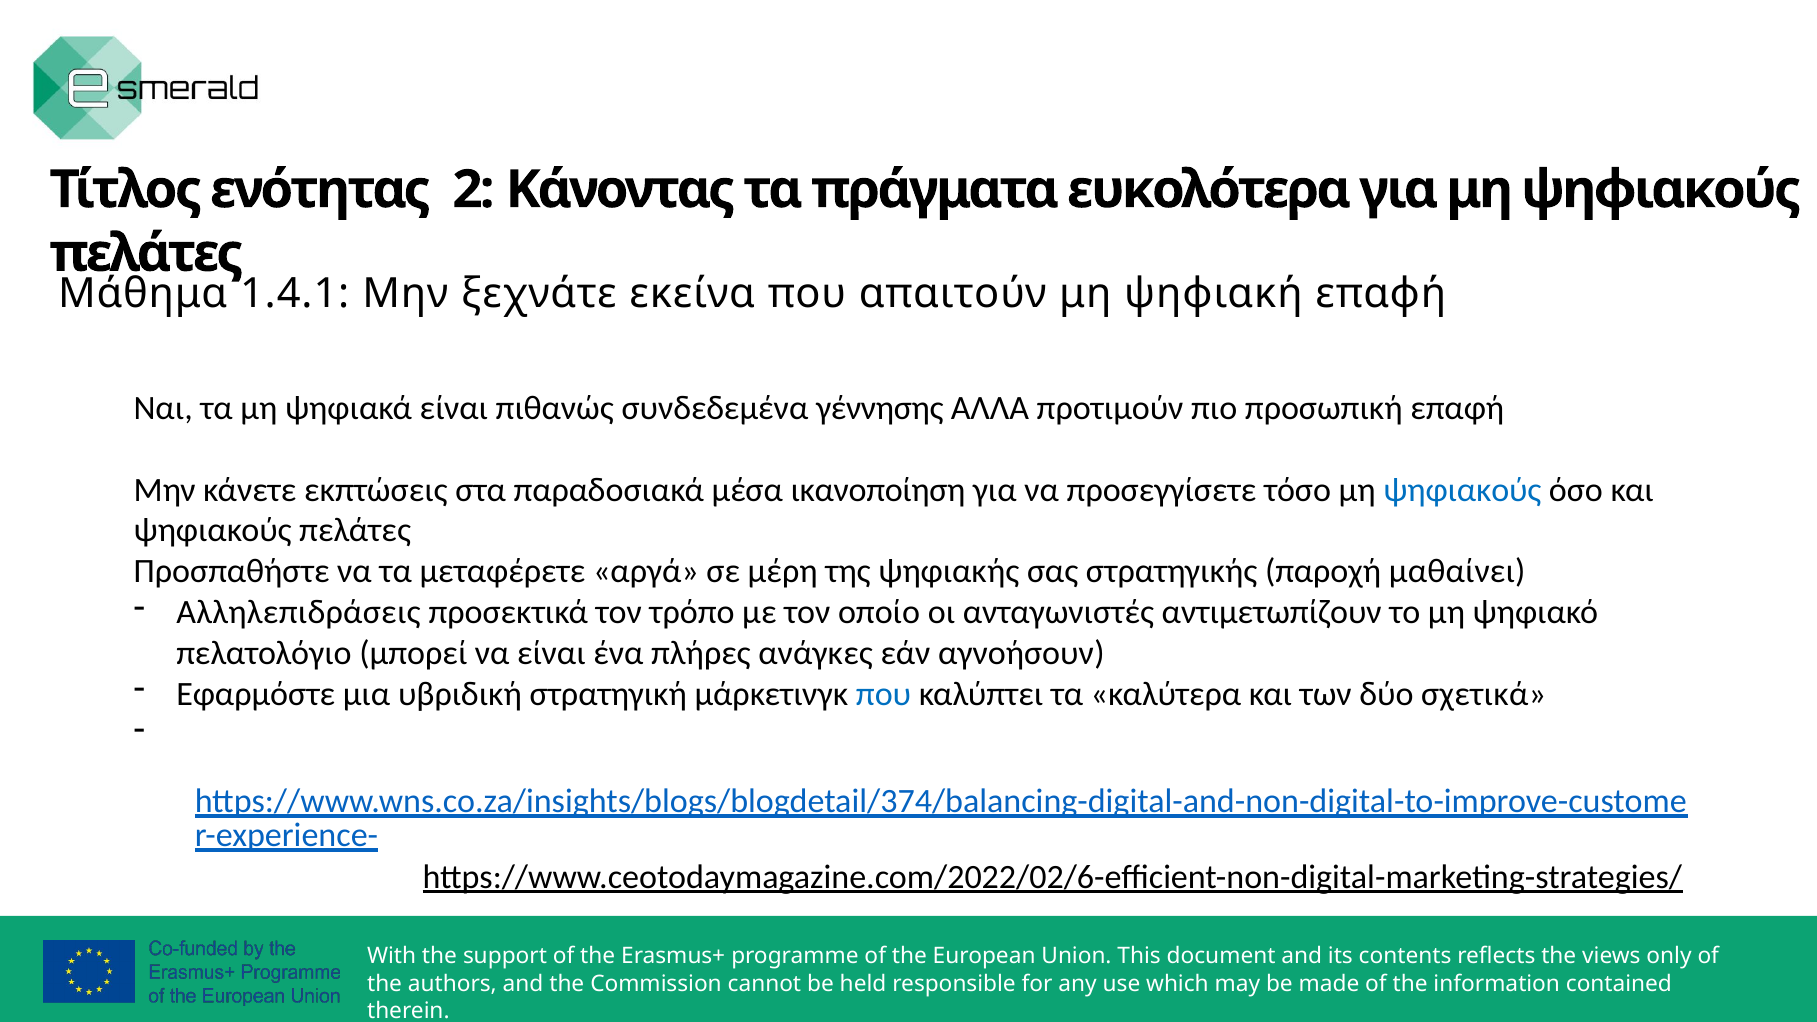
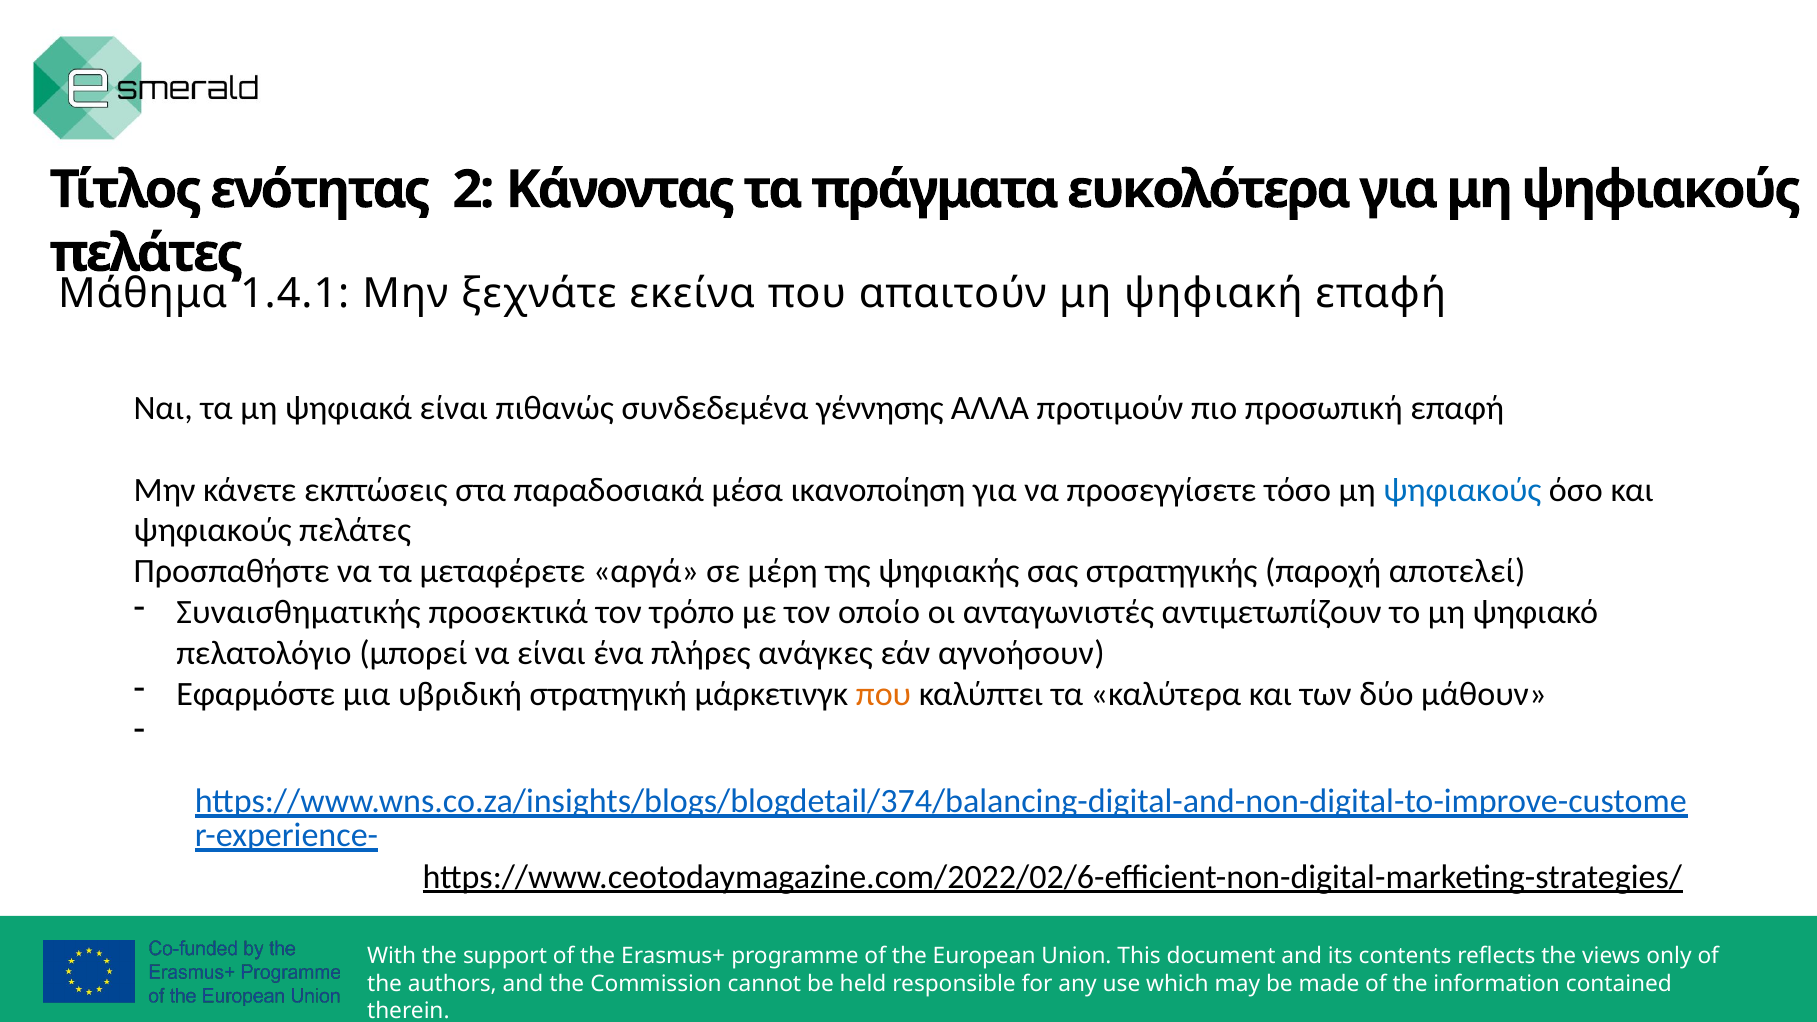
μαθαίνει: μαθαίνει -> αποτελεί (1457, 572)
Αλληλεπιδράσεις: Αλληλεπιδράσεις -> Συναισθηματικής (298, 612)
που colour: blue -> orange (884, 694)
σχετικά: σχετικά -> μάθουν (1484, 694)
